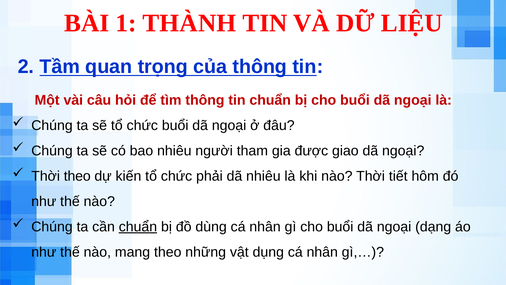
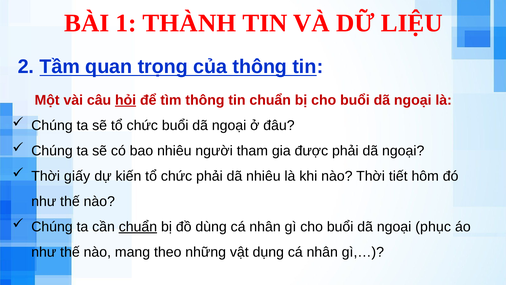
hỏi underline: none -> present (126, 100)
được giao: giao -> phải (345, 151)
Thời theo: theo -> giấy (77, 176)
dạng: dạng -> phục (433, 226)
